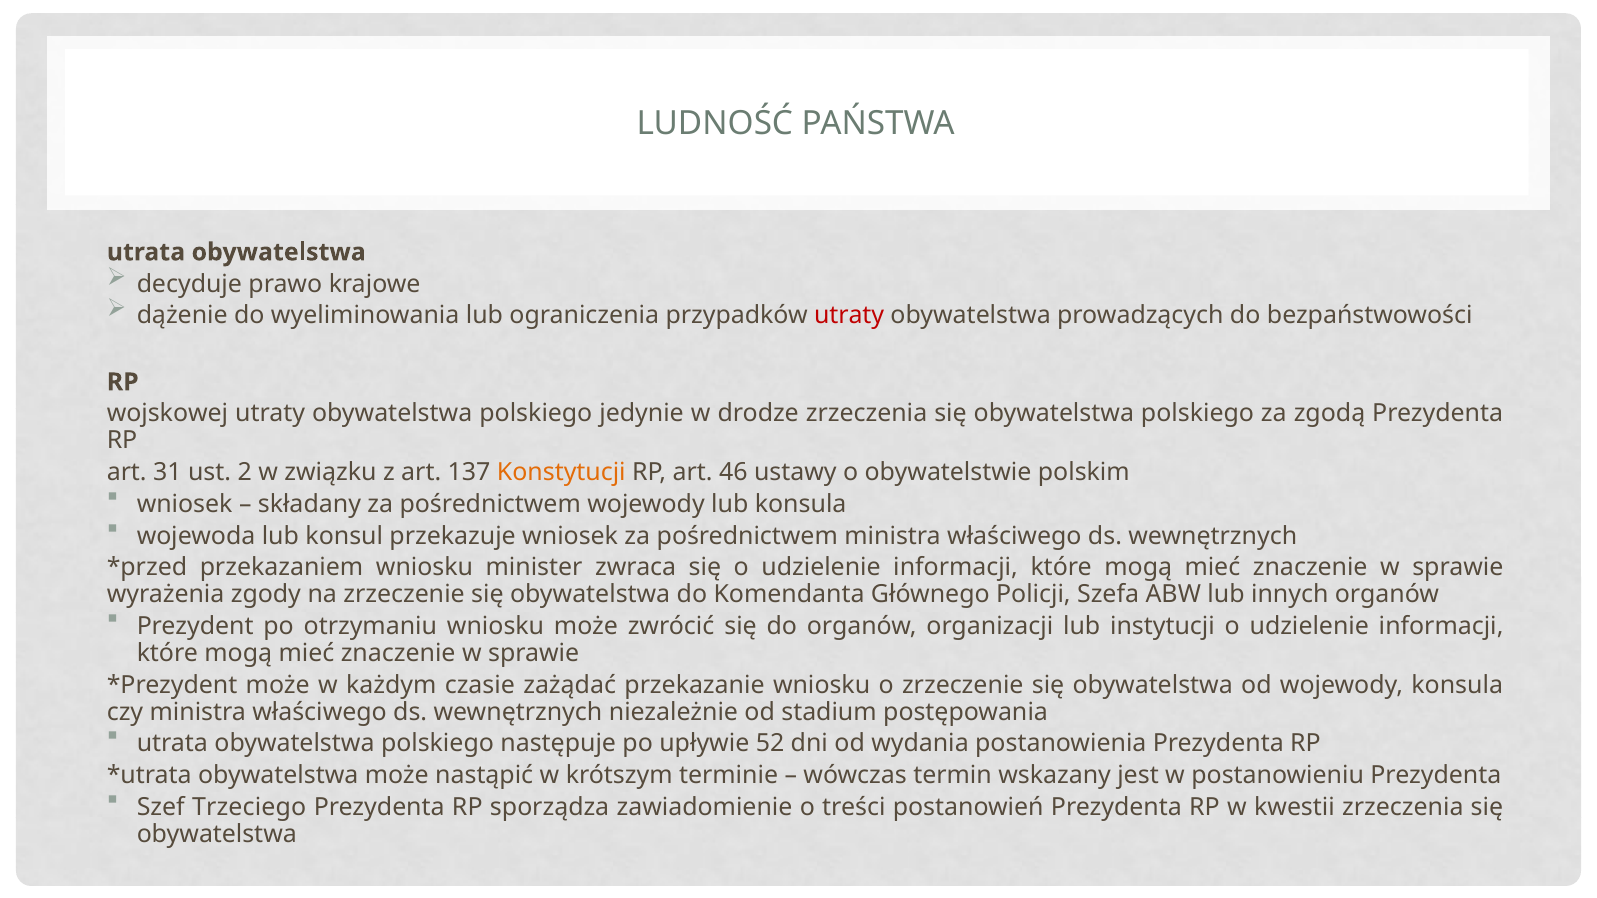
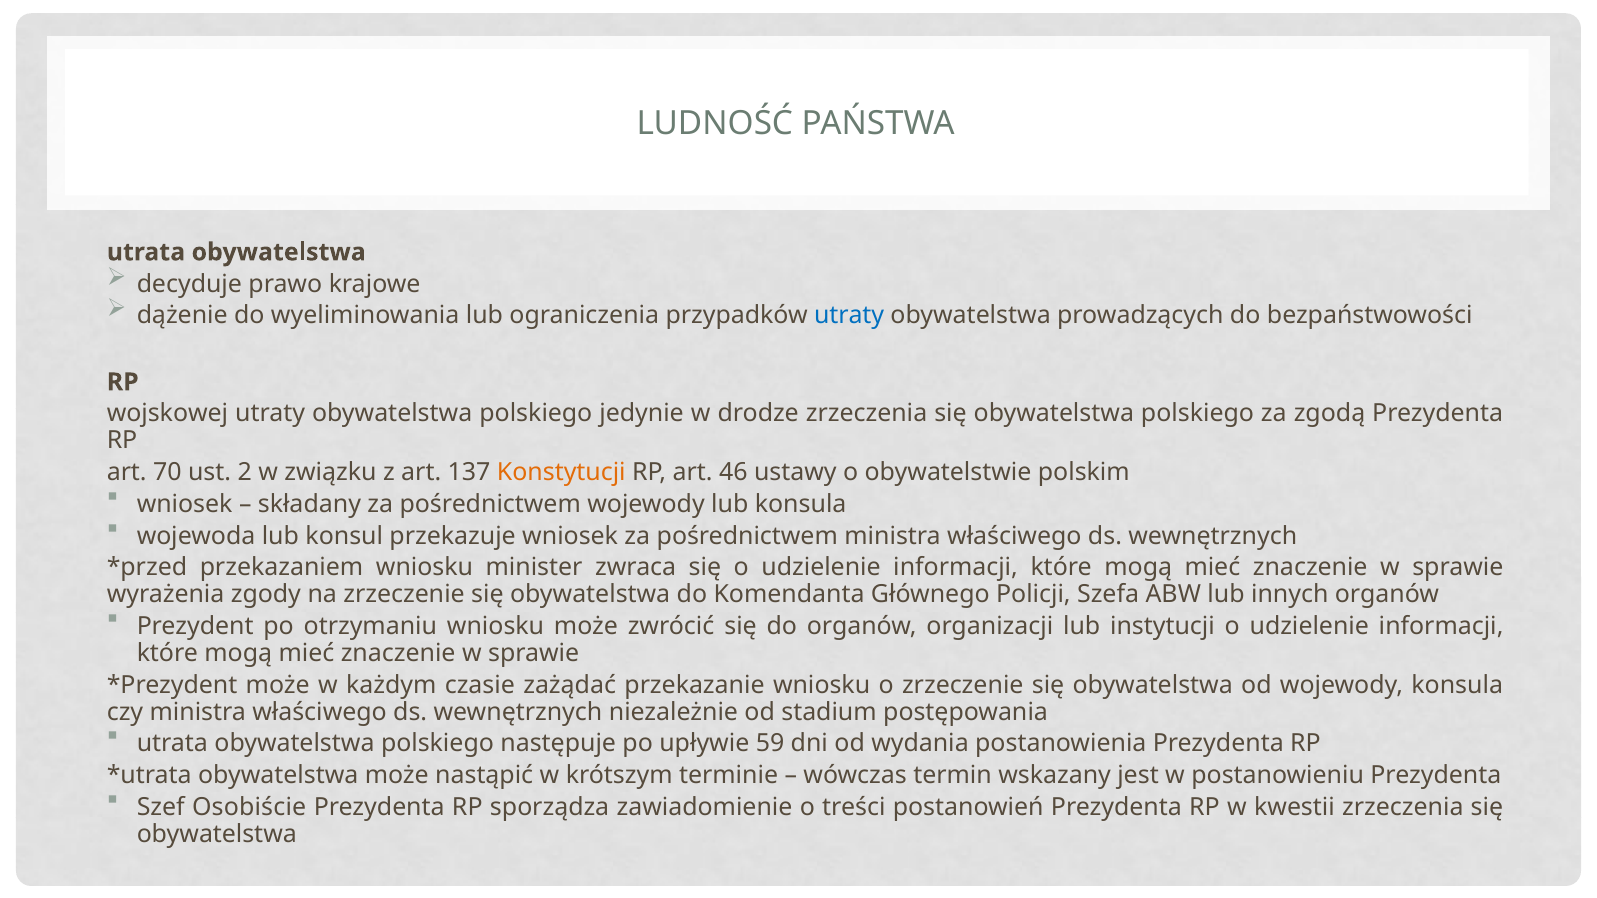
utraty colour: red -> blue (849, 316)
31: 31 -> 70 (167, 473)
52: 52 -> 59 (770, 744)
Trzeciego: Trzeciego -> Osobiście (249, 807)
